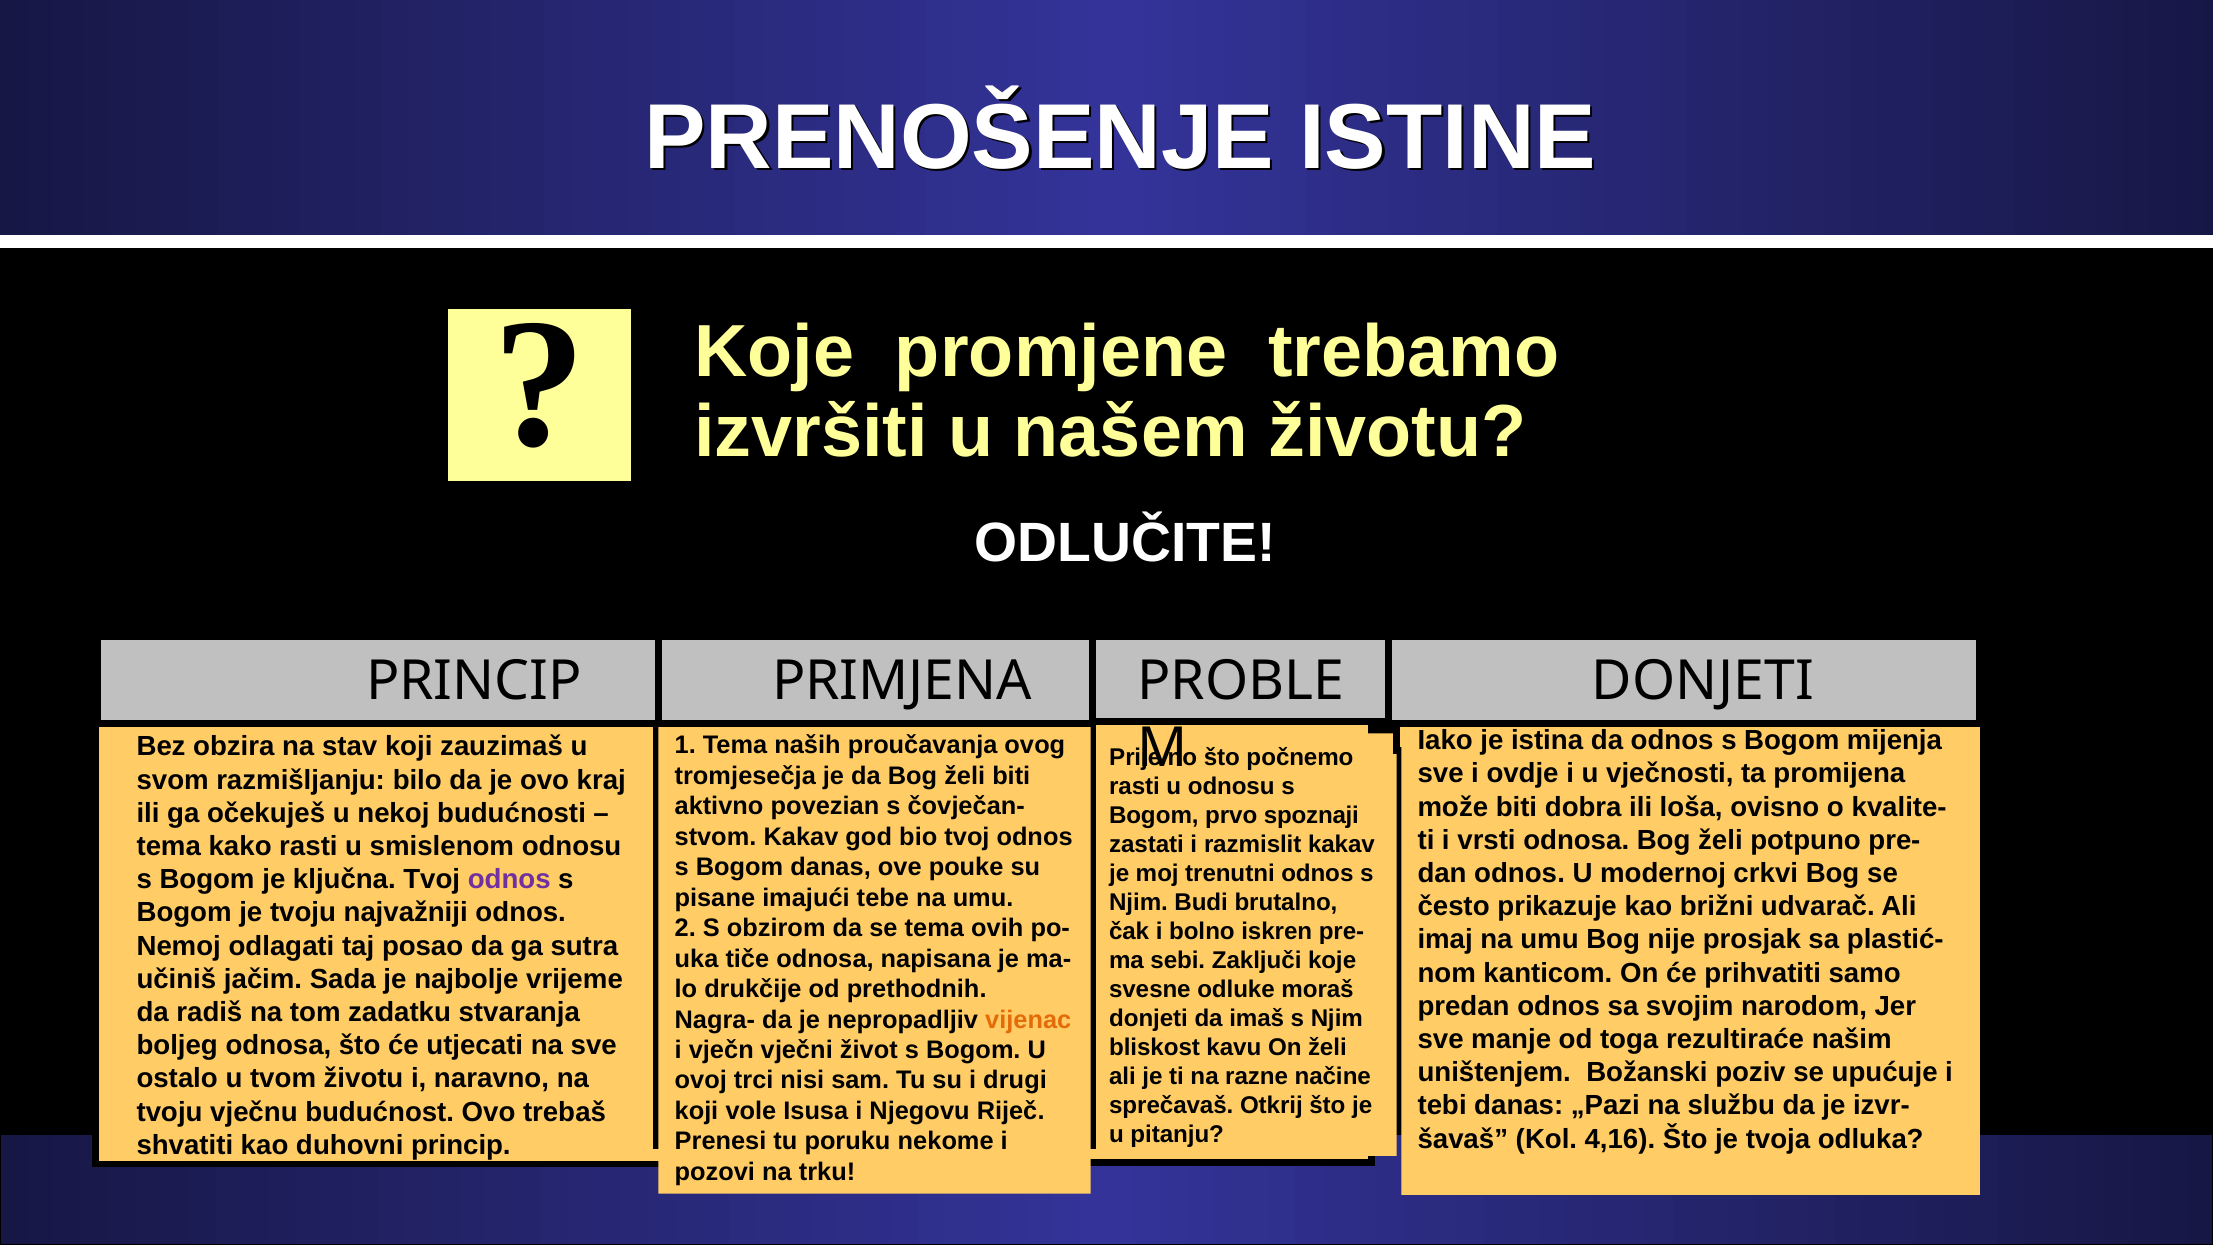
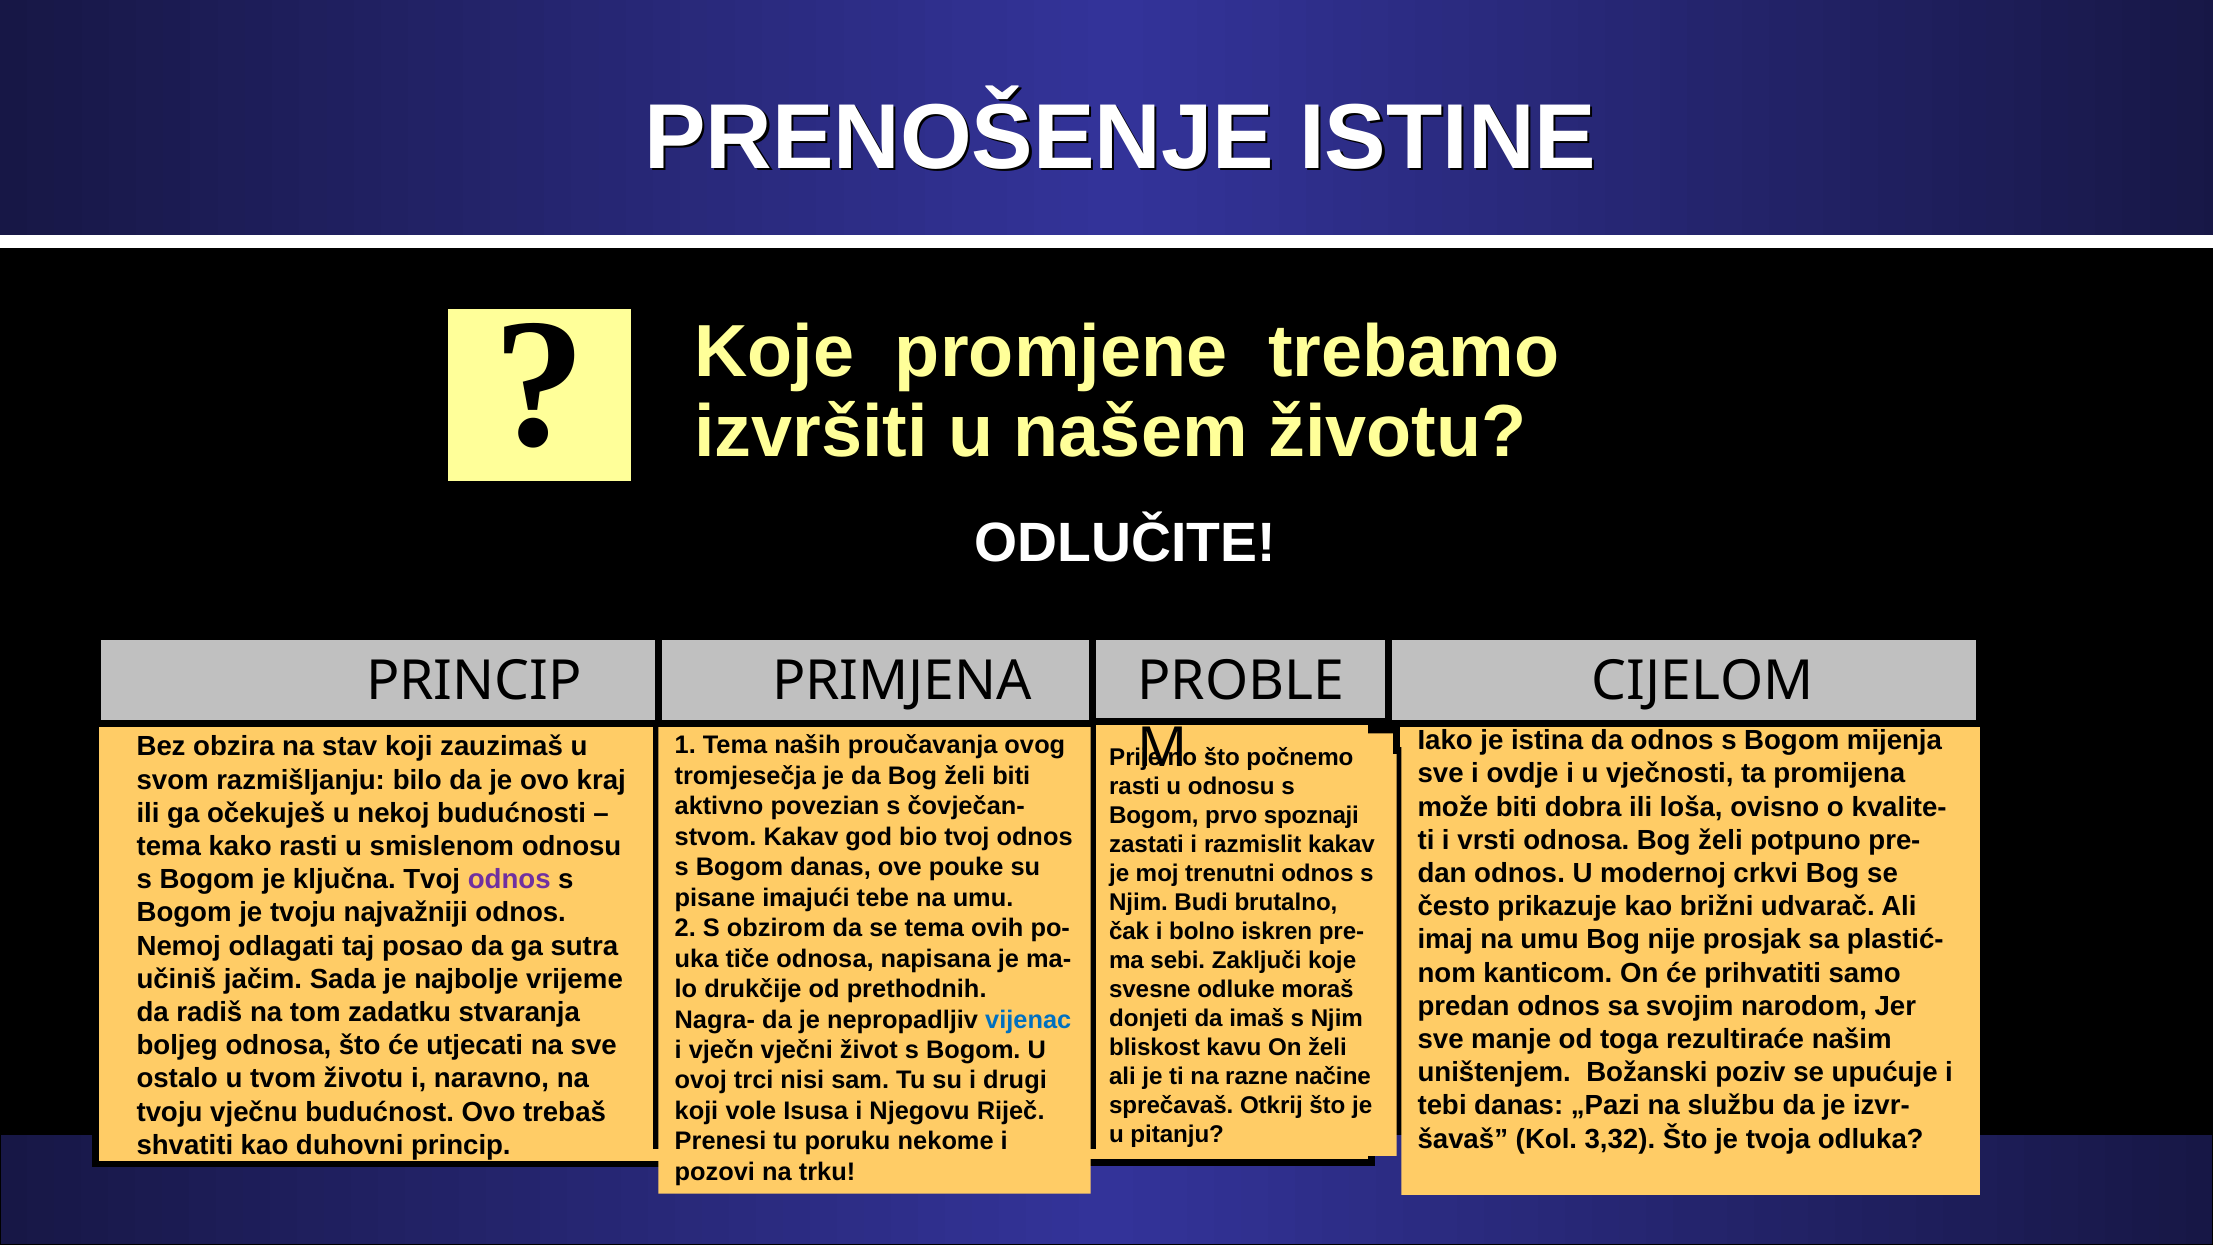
DONJETI: DONJETI -> CIJELOM (1703, 681)
vijenac colour: orange -> blue (1028, 1019)
4,16: 4,16 -> 3,32 (1620, 1139)
